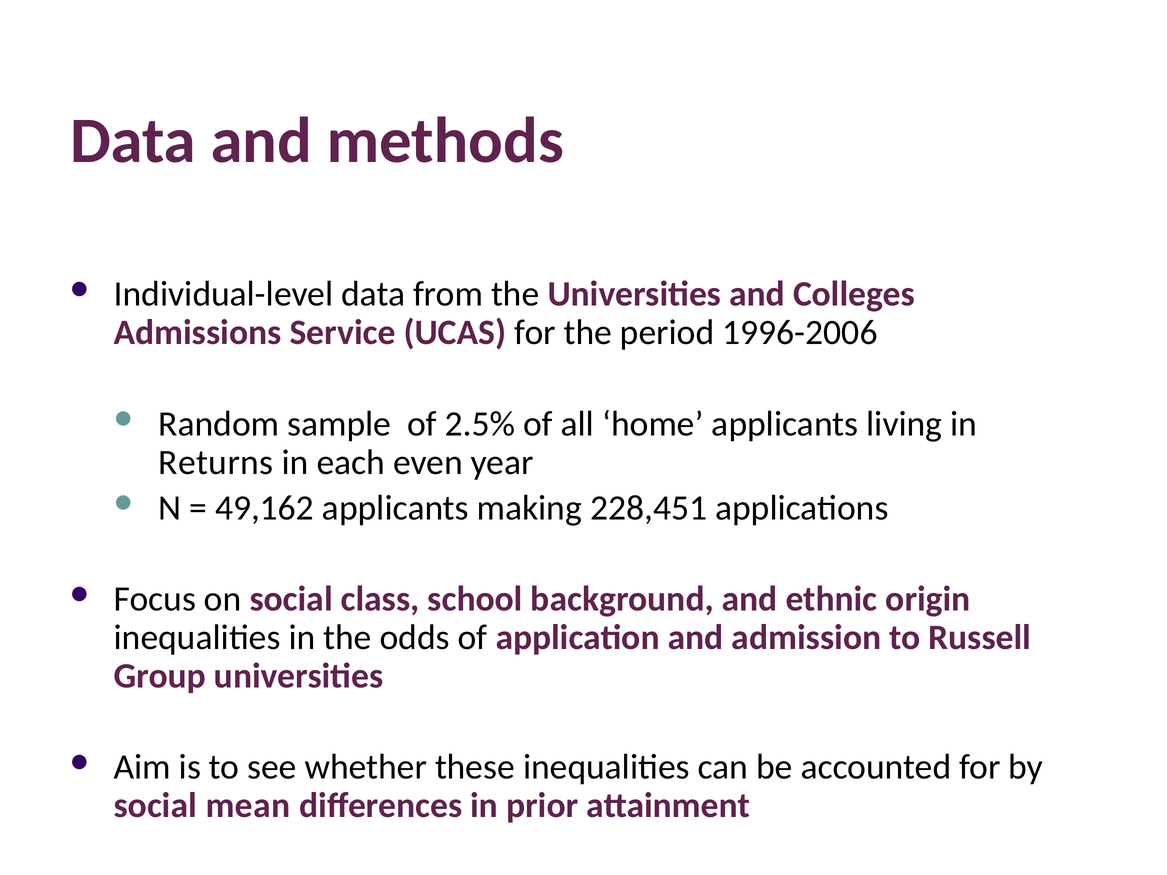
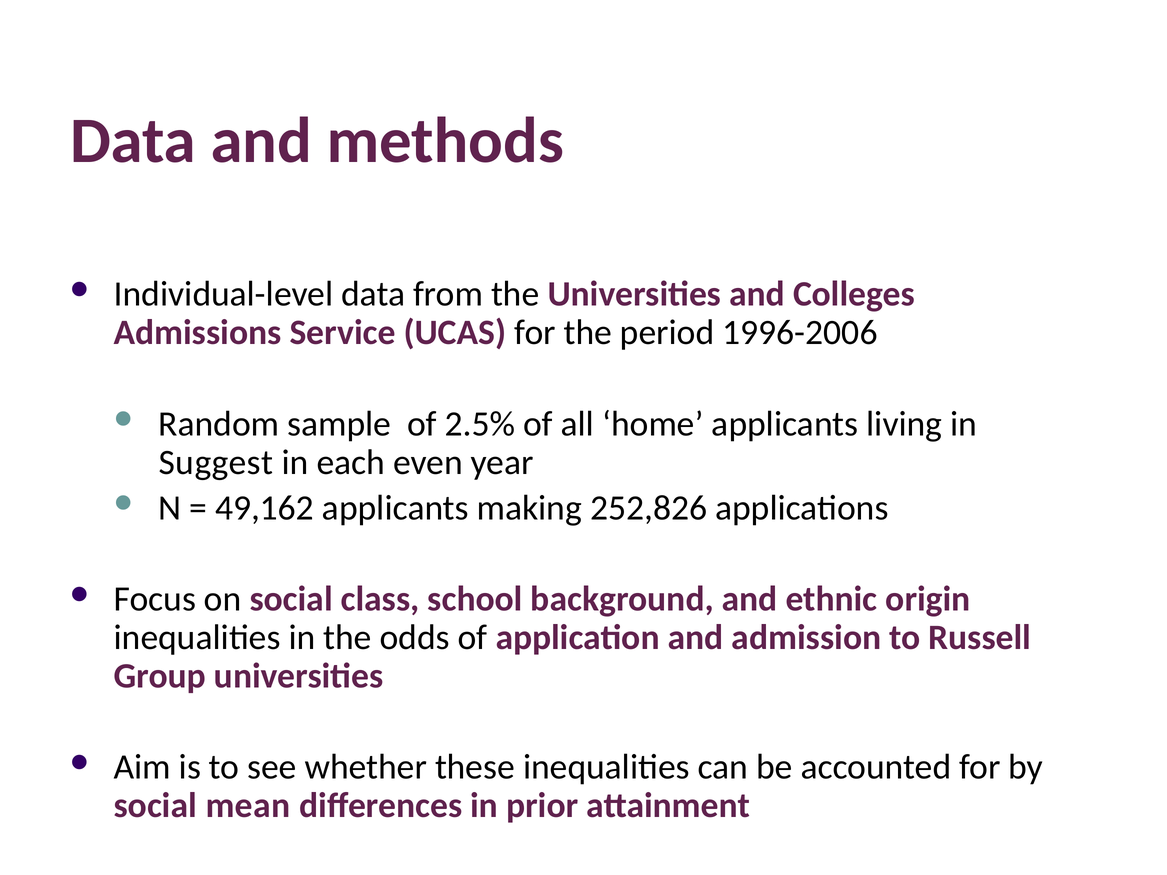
Returns: Returns -> Suggest (216, 462)
228,451: 228,451 -> 252,826 (649, 508)
